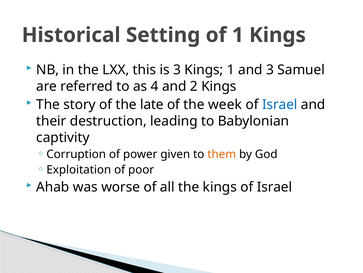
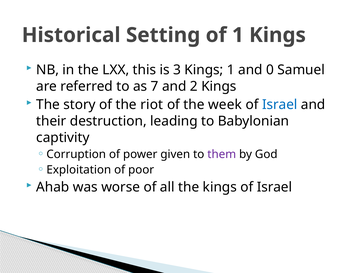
and 3: 3 -> 0 (270, 70)
4: 4 -> 7 (155, 86)
late: late -> riot (152, 104)
them colour: orange -> purple (222, 154)
